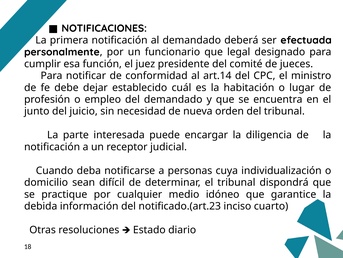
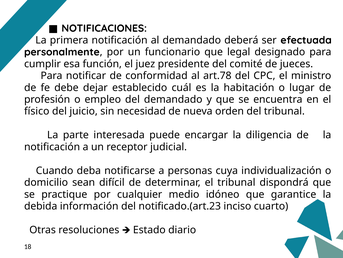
art.14: art.14 -> art.78 (217, 76)
junto: junto -> físico (37, 111)
